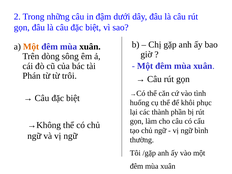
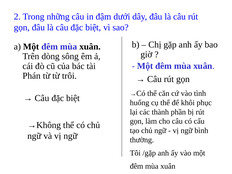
Một colour: orange -> black (31, 47)
